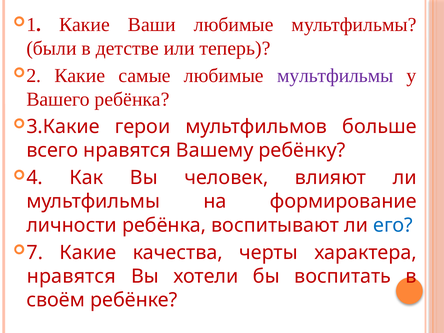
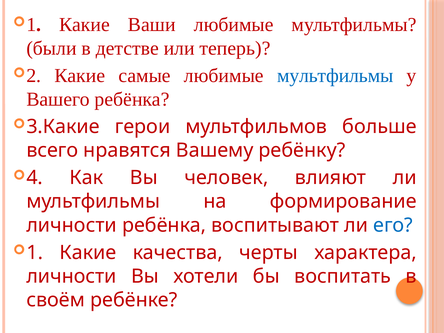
мультфильмы colour: purple -> blue (335, 76)
7: 7 -> 1 (35, 253)
нравятся: нравятся -> личности (71, 276)
